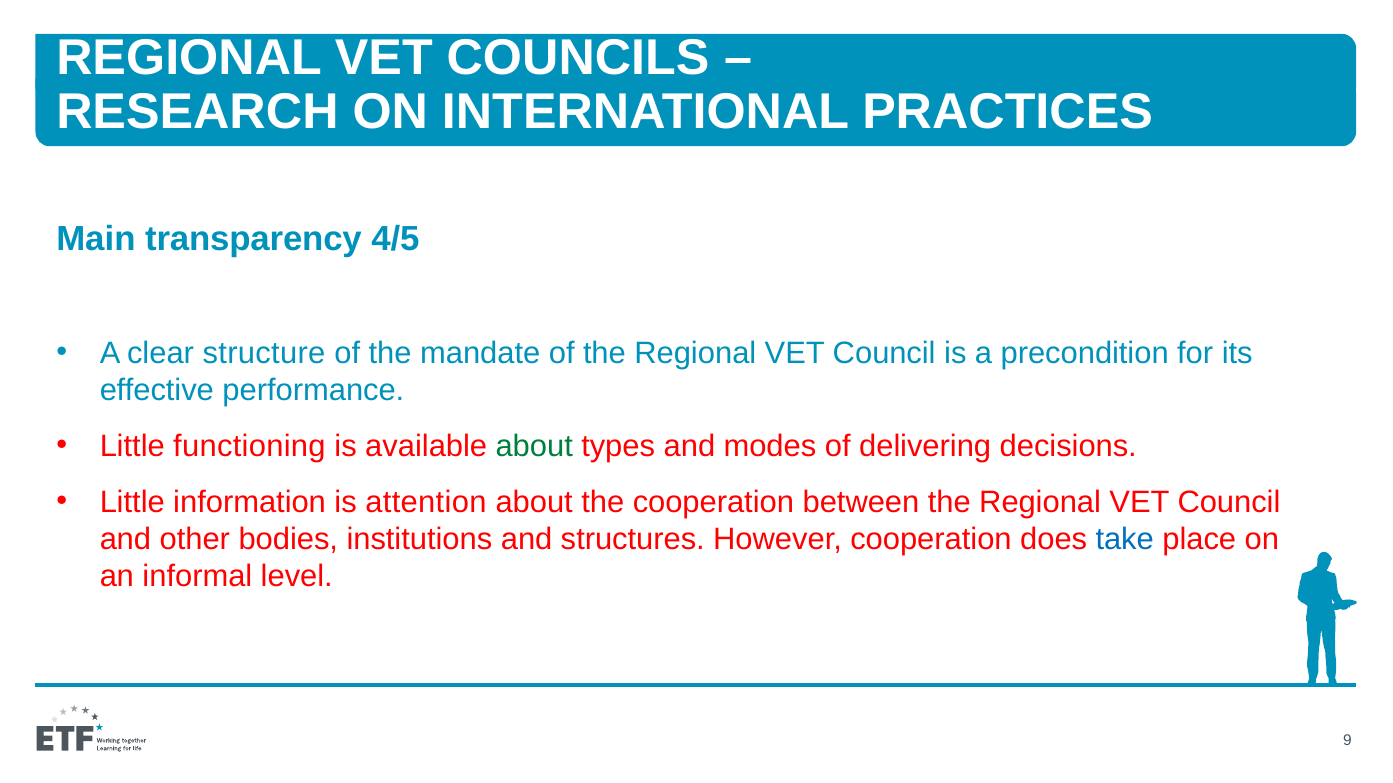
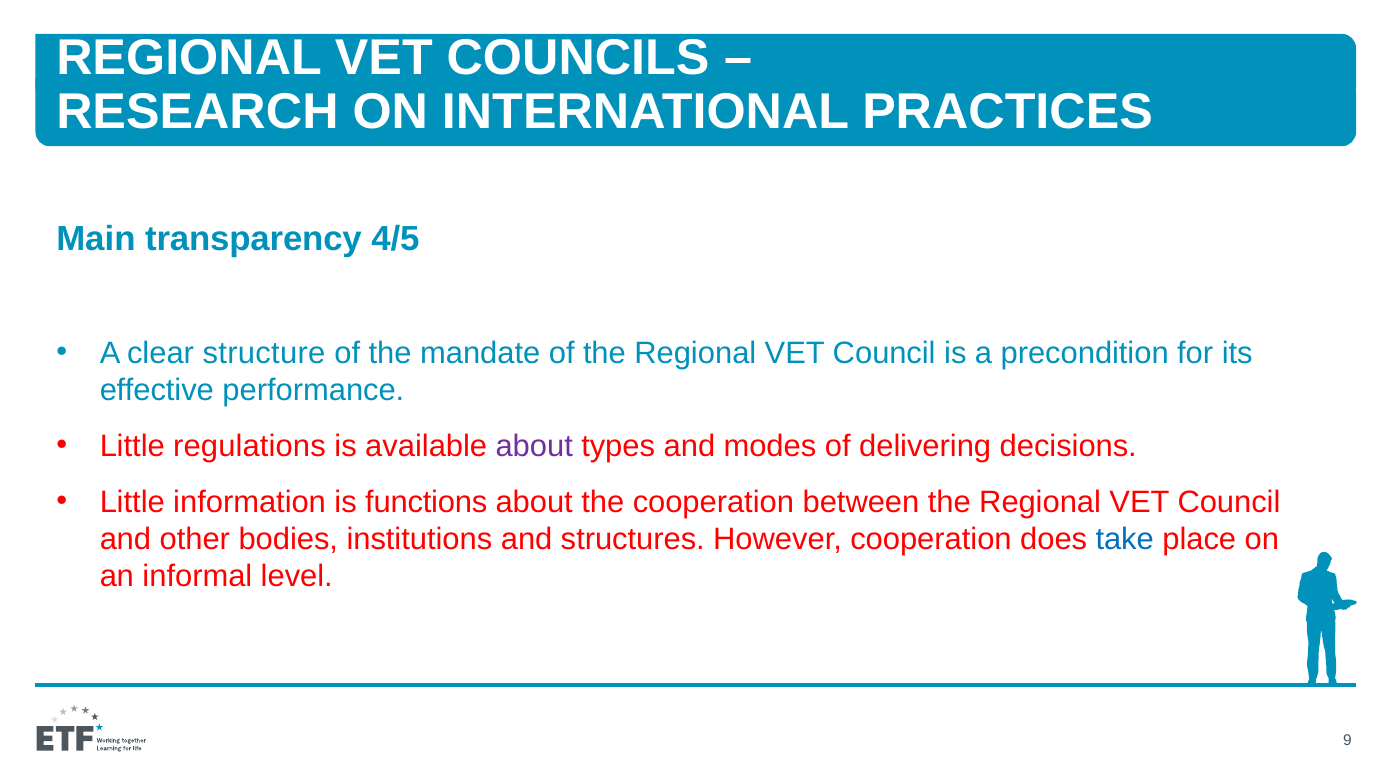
functioning: functioning -> regulations (250, 446)
about colour: green -> purple (534, 446)
attention: attention -> functions (426, 503)
